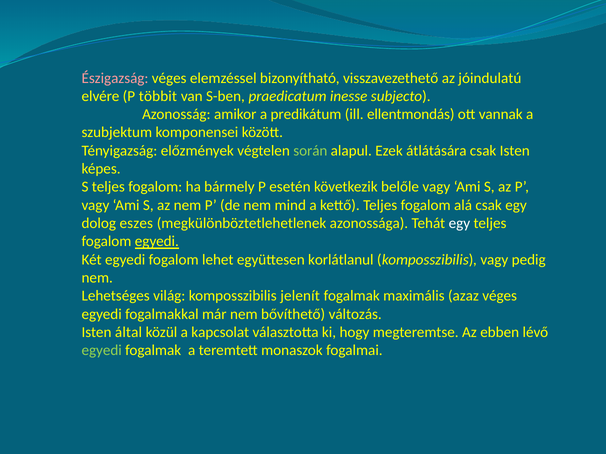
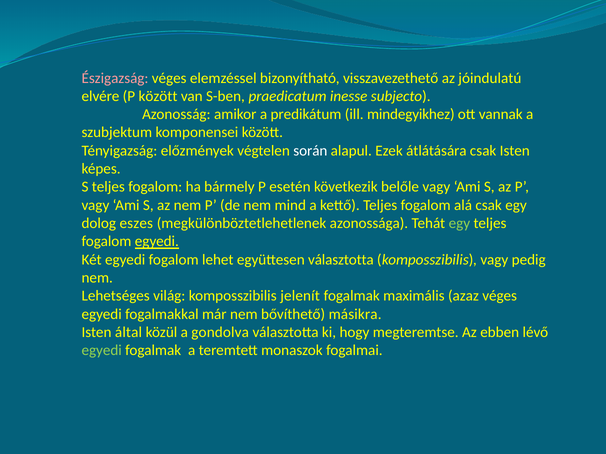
P többit: többit -> között (158, 96)
ellentmondás: ellentmondás -> mindegyikhez (411, 114)
során colour: light green -> white (310, 151)
egy colour: white -> light green (459, 224)
együttesen korlátlanul: korlátlanul -> választotta (341, 260)
változás: változás -> másikra (355, 314)
kapcsolat: kapcsolat -> gondolva (220, 333)
